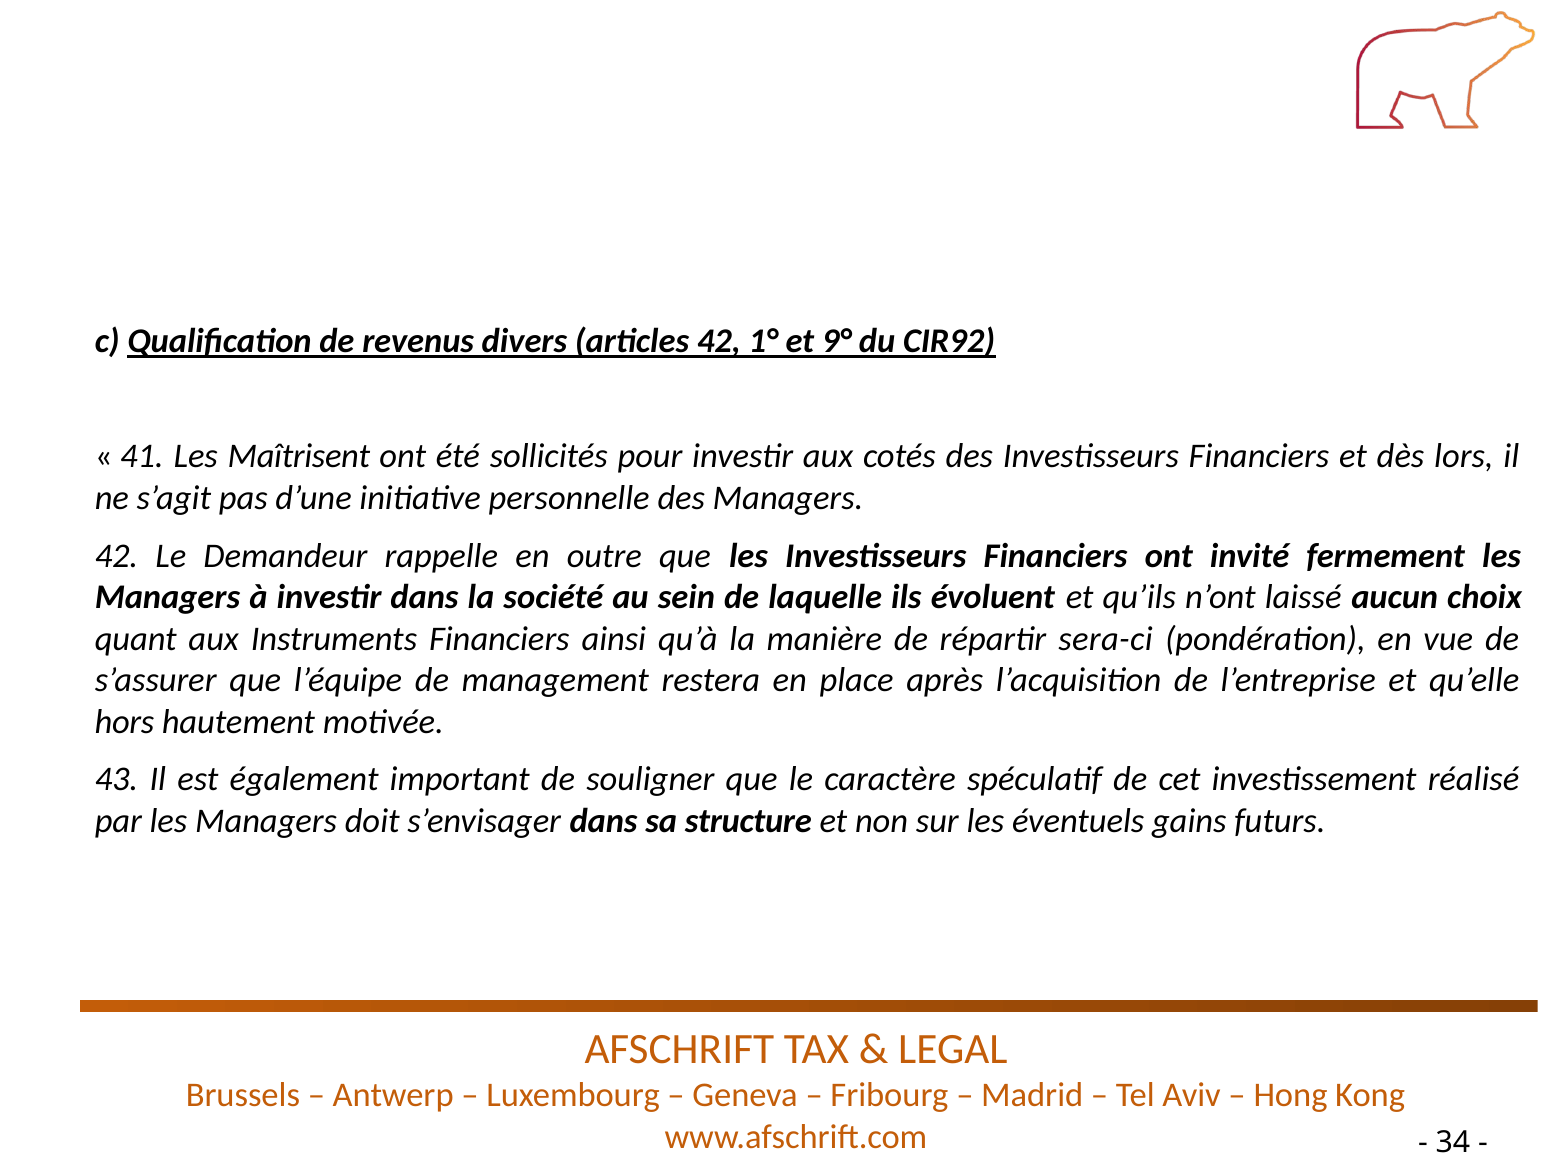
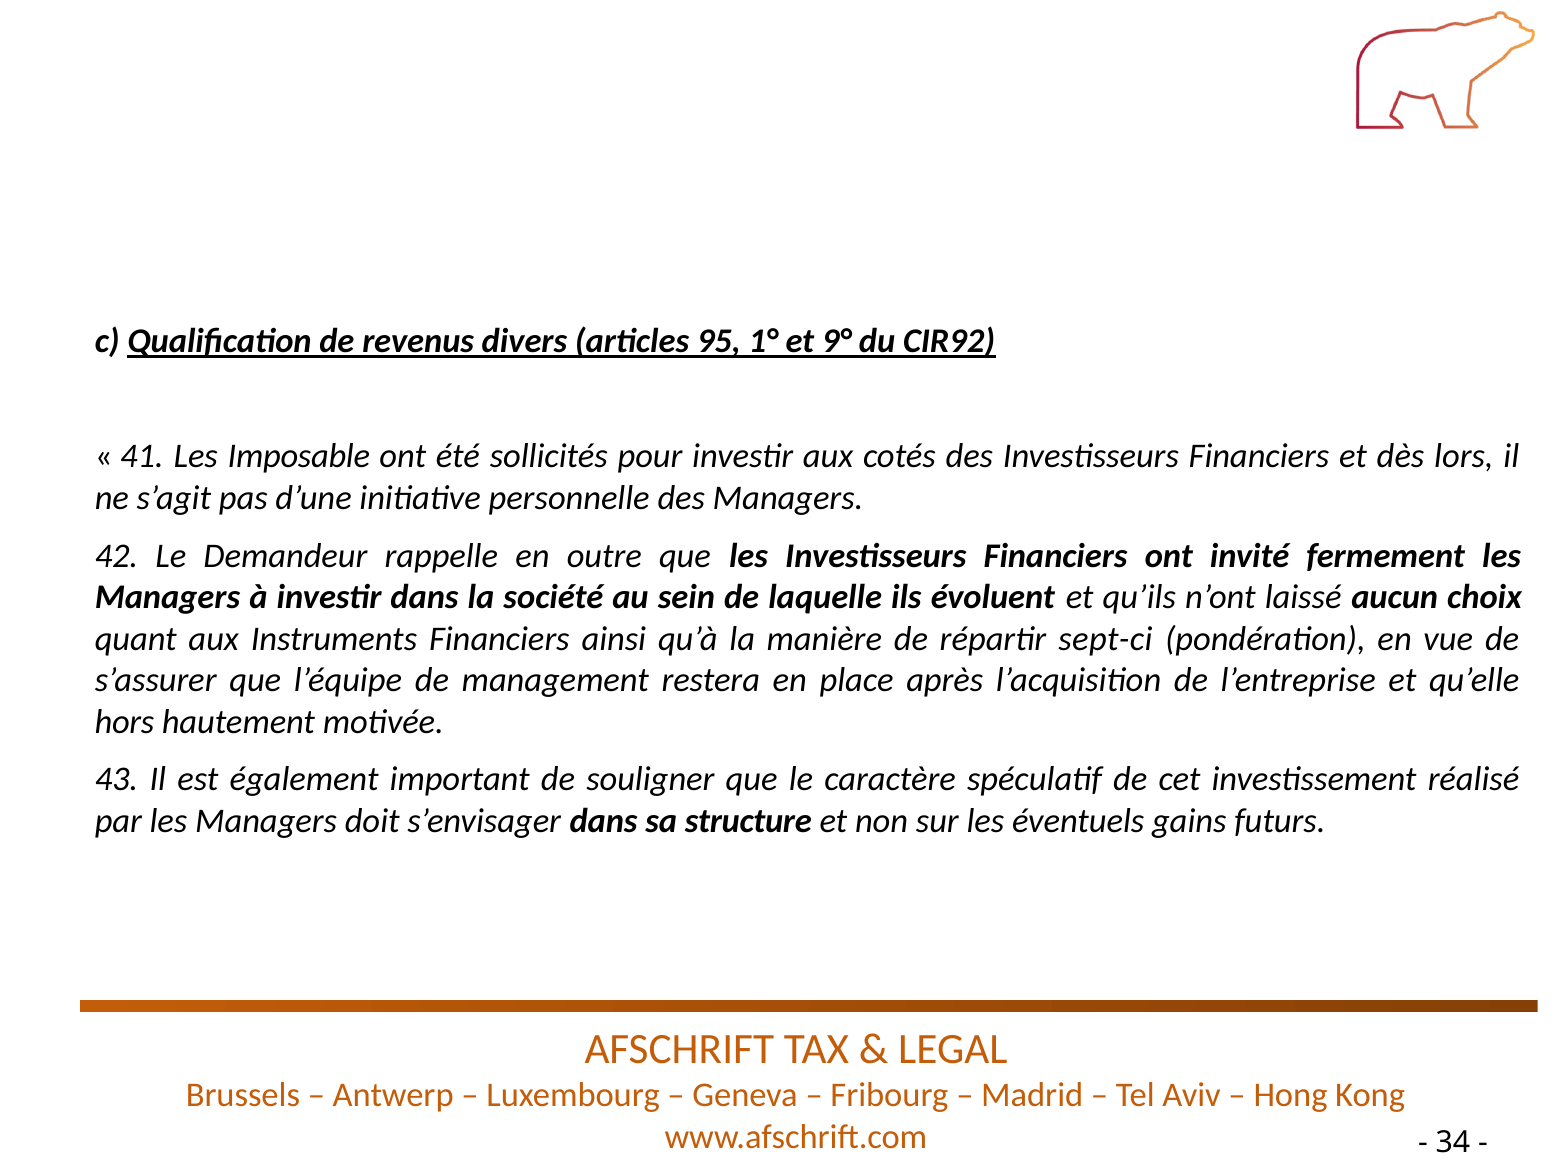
articles 42: 42 -> 95 (719, 341)
Maîtrisent: Maîtrisent -> Imposable (299, 457)
sera-ci: sera-ci -> sept-ci (1105, 639)
